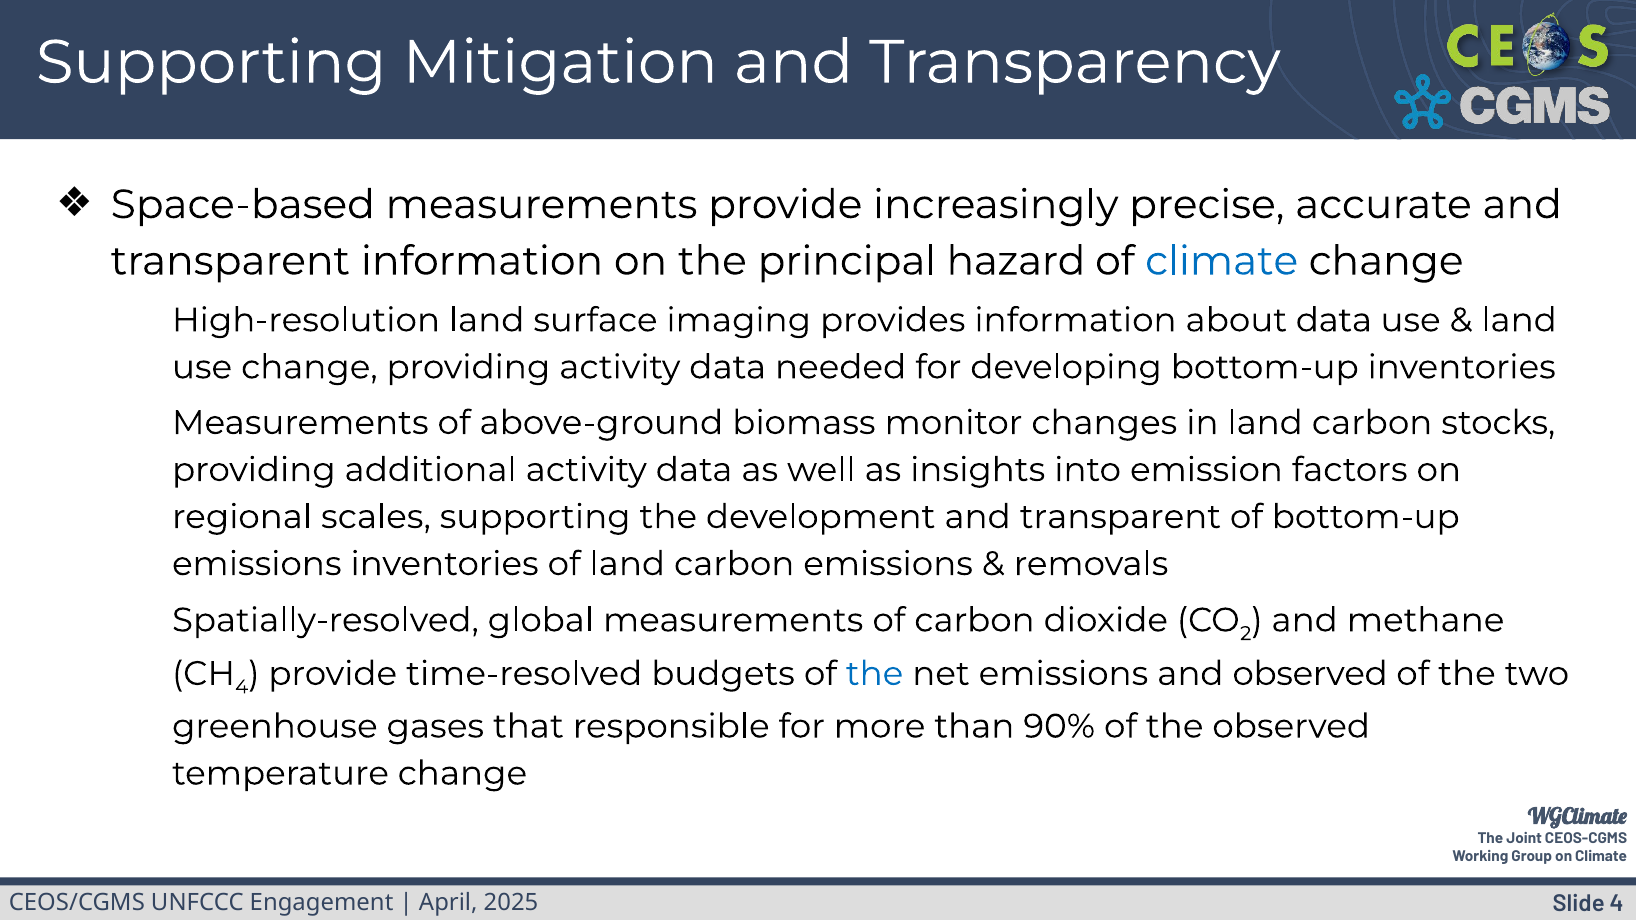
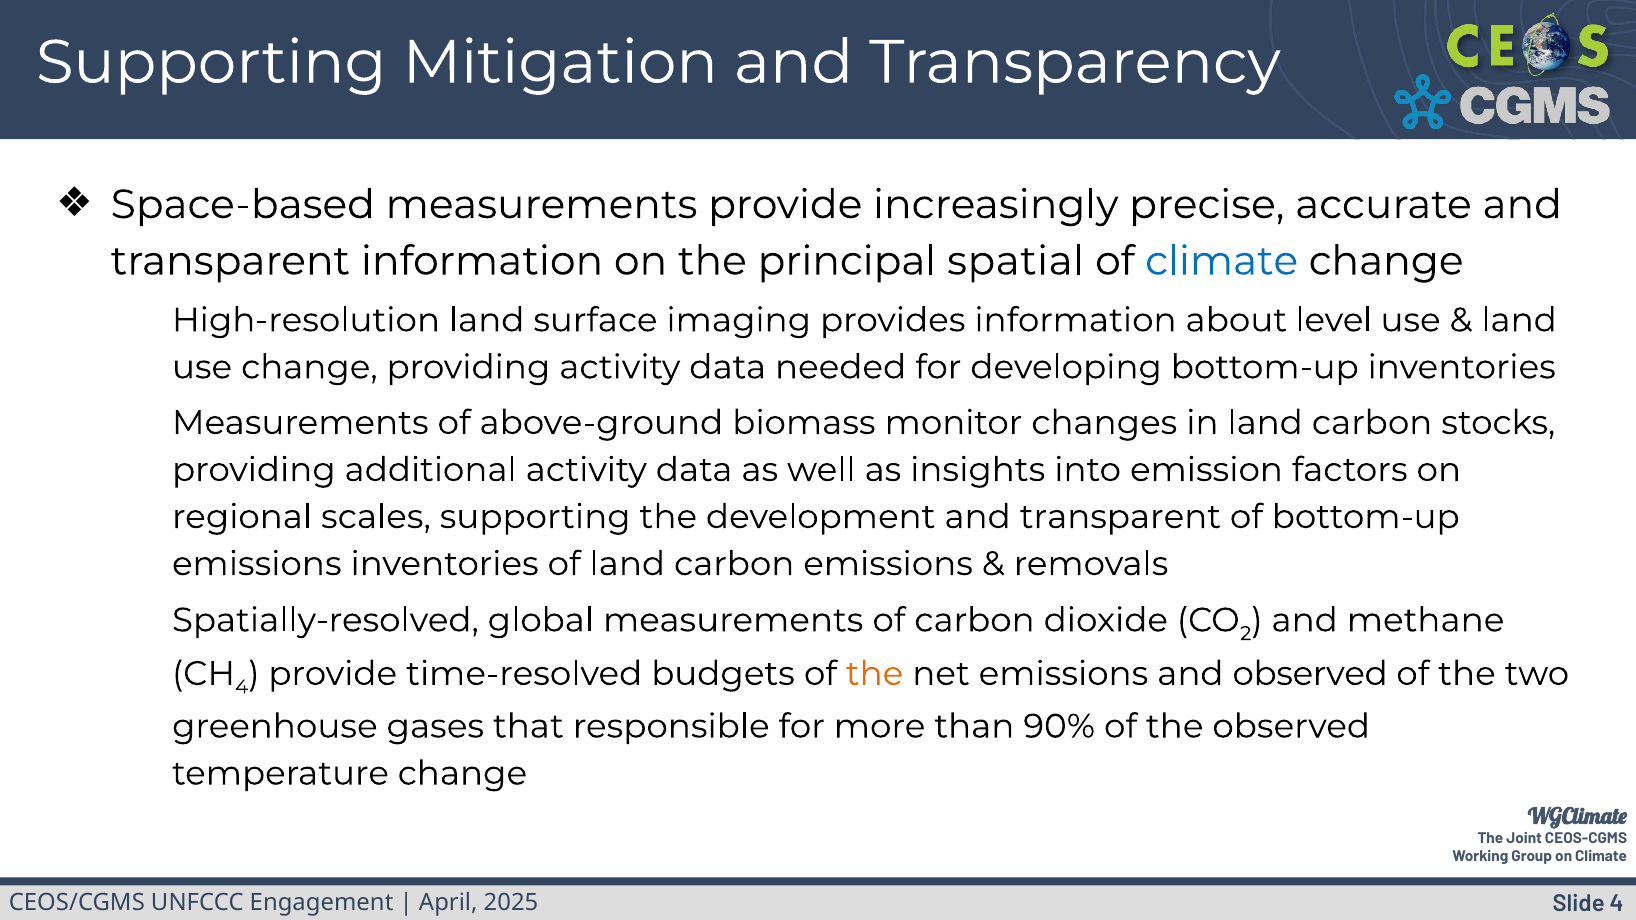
hazard: hazard -> spatial (1016, 261)
about data: data -> level (1334, 320)
the colour: blue -> orange (875, 674)
